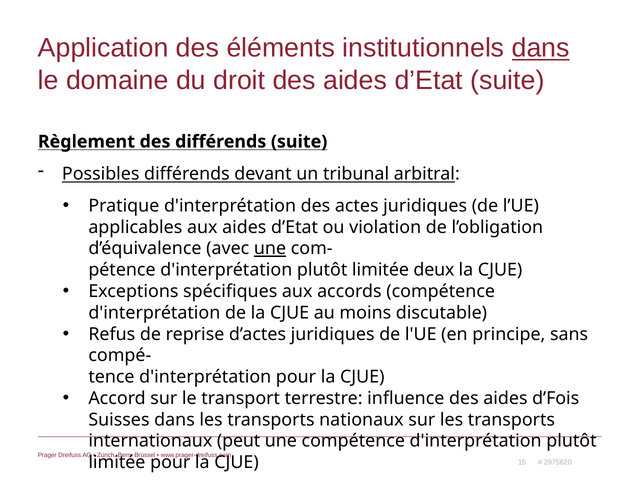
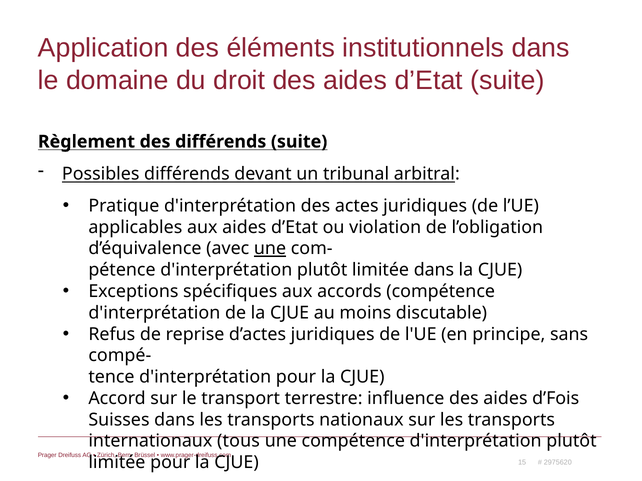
dans underline: present -> none (541, 48)
limitée deux: deux -> dans (434, 270)
peut: peut -> tous (238, 442)
